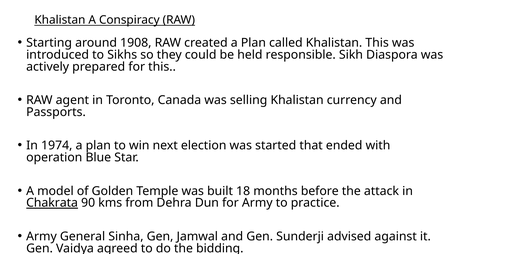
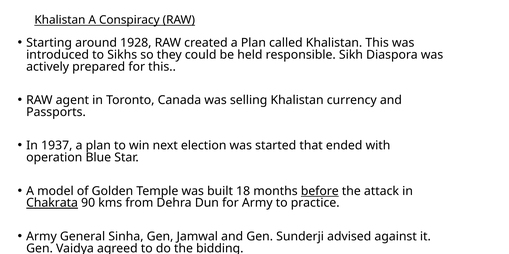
1908: 1908 -> 1928 (136, 43)
1974: 1974 -> 1937 (57, 146)
before underline: none -> present (320, 191)
